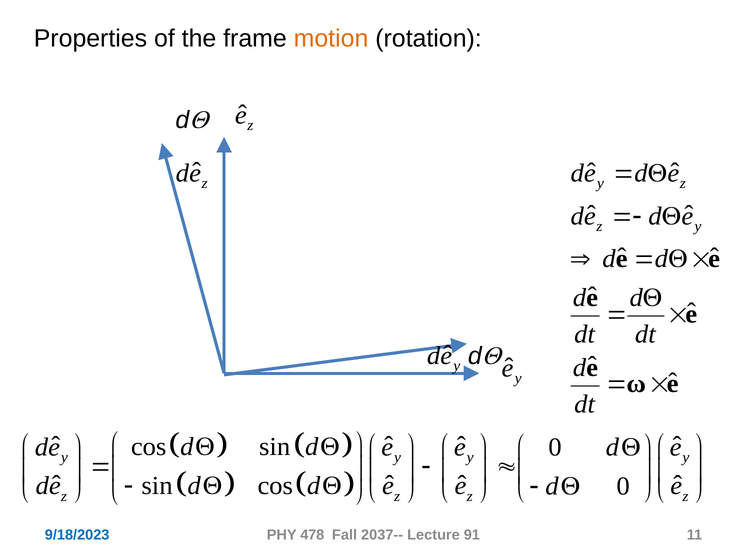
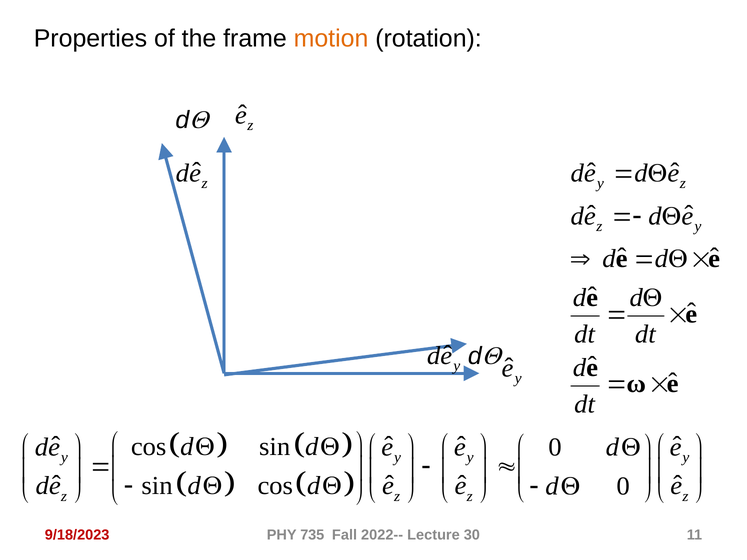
9/18/2023 colour: blue -> red (77, 535)
478: 478 -> 735 (312, 535)
2037--: 2037-- -> 2022-- (382, 535)
91: 91 -> 30 (472, 535)
